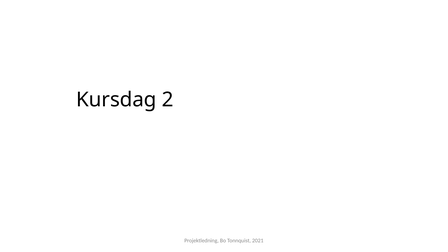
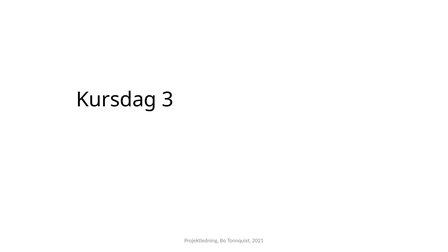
2: 2 -> 3 (168, 100)
